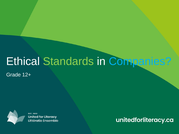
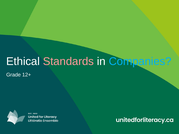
Standards colour: light green -> pink (68, 62)
